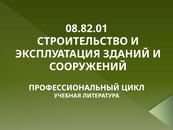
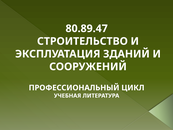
08.82.01: 08.82.01 -> 80.89.47 (87, 29)
